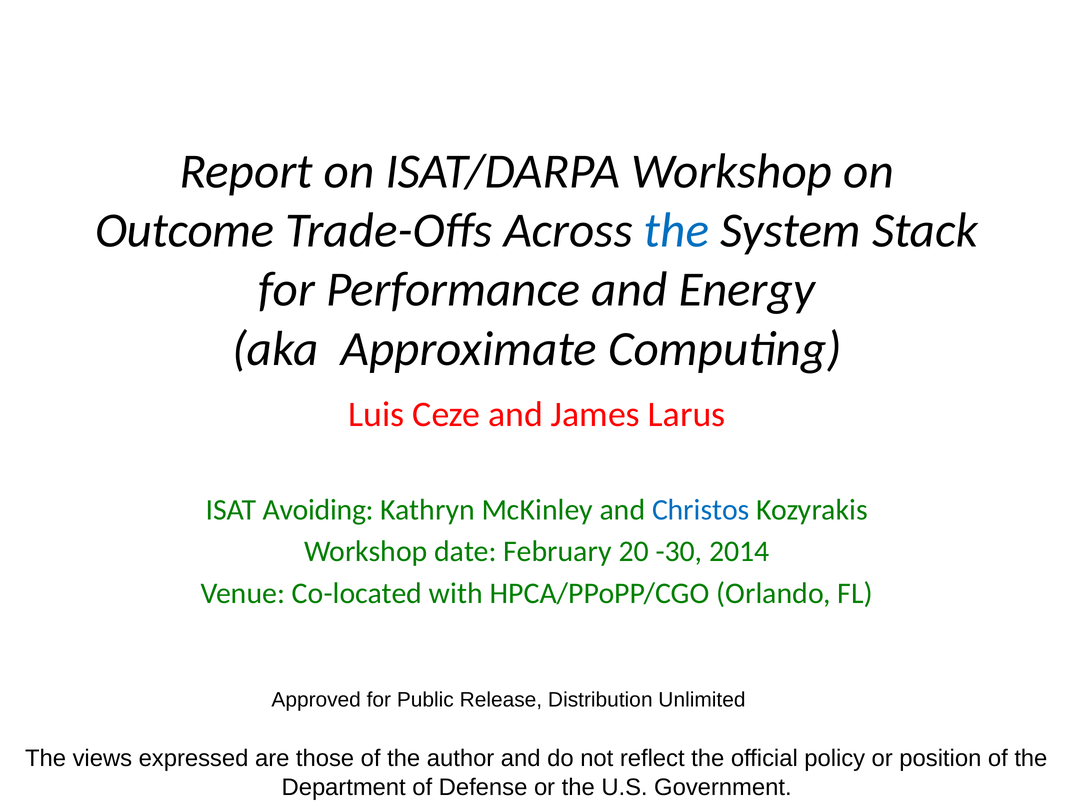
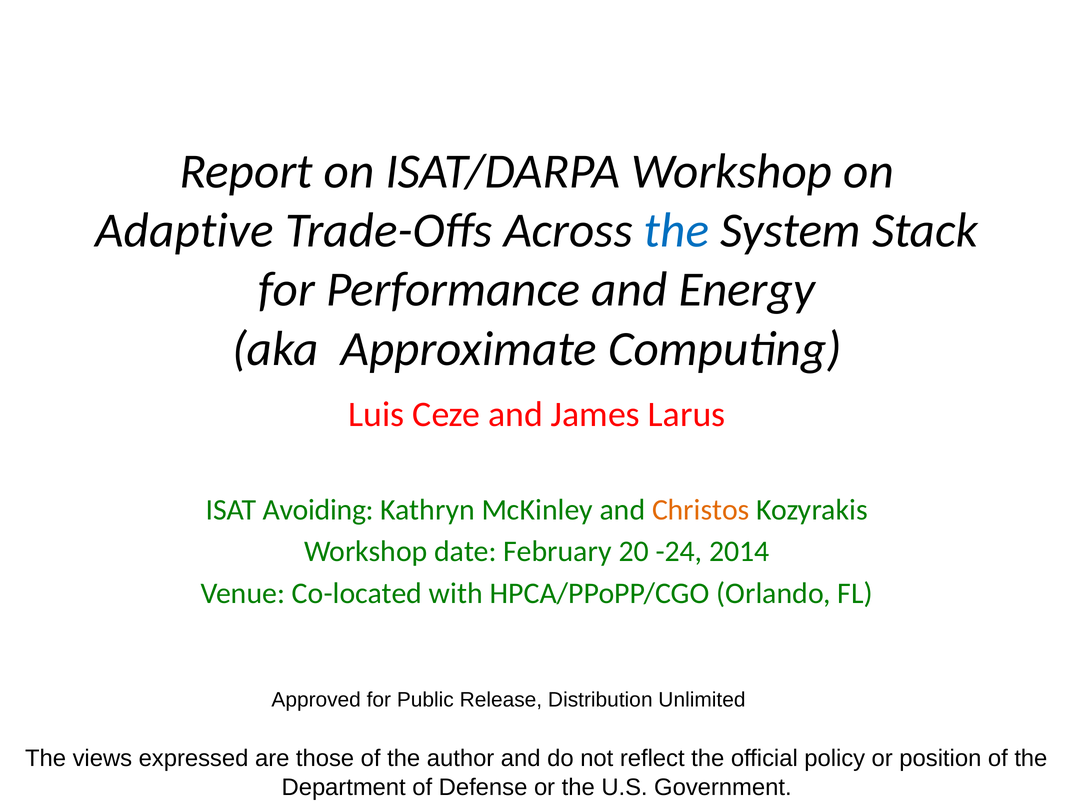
Outcome: Outcome -> Adaptive (184, 230)
Christos colour: blue -> orange (701, 509)
-30: -30 -> -24 (679, 551)
